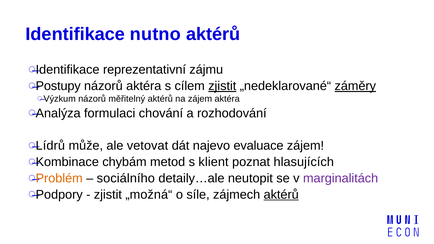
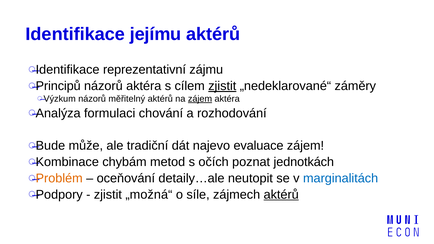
nutno: nutno -> jejímu (156, 34)
Postupy: Postupy -> Principů (58, 86)
záměry underline: present -> none (355, 86)
zájem underline: none -> present (200, 99)
Lídrů: Lídrů -> Bude (50, 146)
vetovat: vetovat -> tradiční (148, 146)
klient: klient -> očích (214, 162)
hlasujících: hlasujících -> jednotkách (304, 162)
sociálního: sociálního -> oceňování (126, 178)
marginalitách colour: purple -> blue (341, 178)
